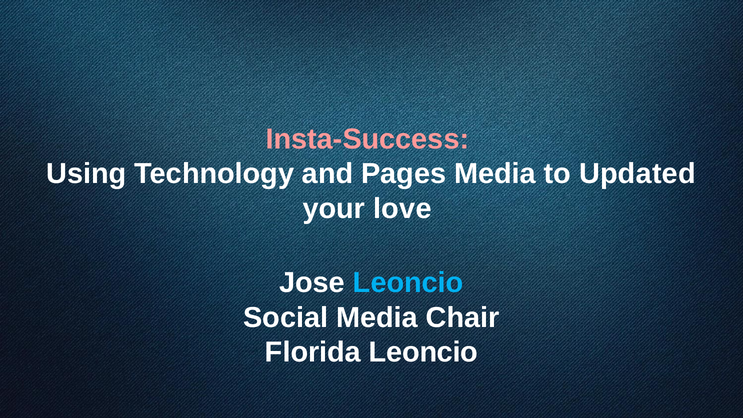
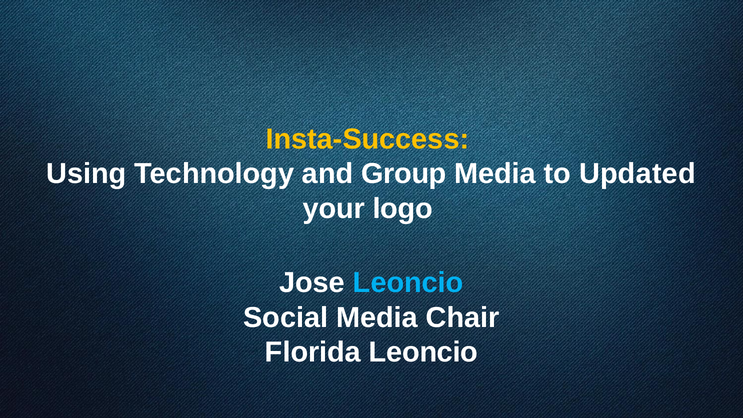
Insta-Success colour: pink -> yellow (367, 139)
Pages: Pages -> Group (404, 174)
love: love -> logo (403, 209)
